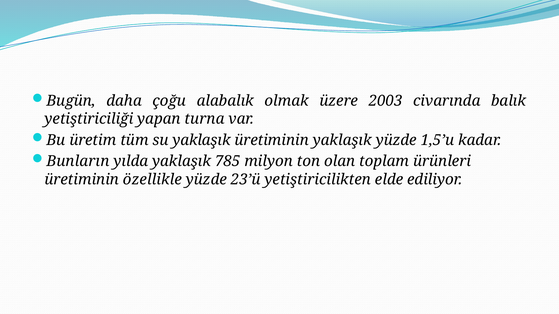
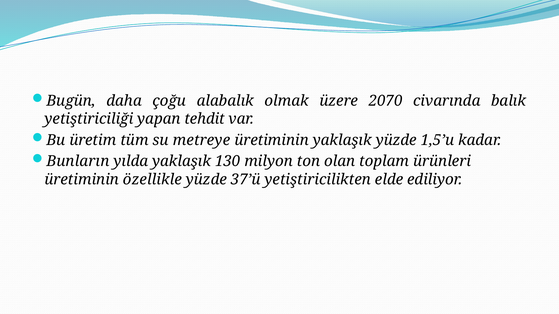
2003: 2003 -> 2070 (386, 101)
turna: turna -> tehdit (205, 119)
su yaklaşık: yaklaşık -> metreye (201, 140)
785: 785 -> 130 (228, 161)
23’ü: 23’ü -> 37’ü (246, 180)
